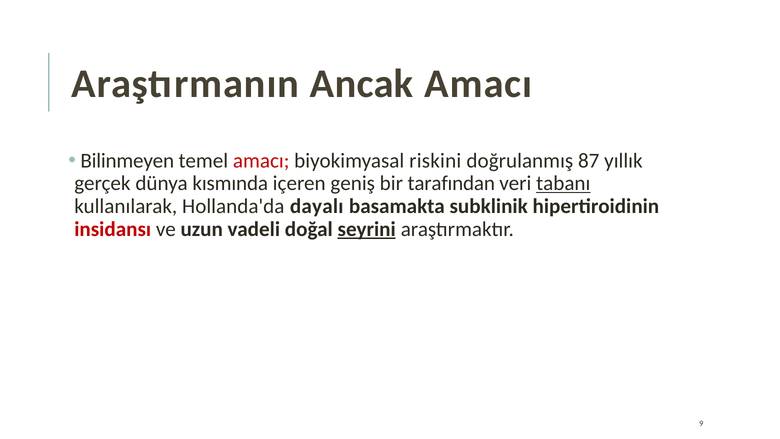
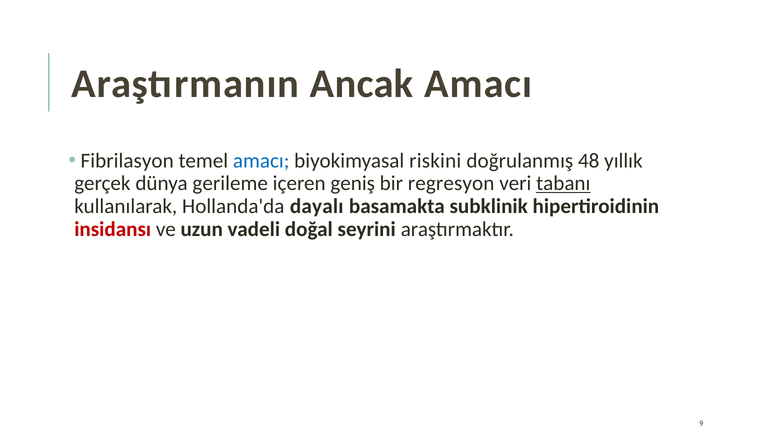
Bilinmeyen: Bilinmeyen -> Fibrilasyon (127, 160)
amacı colour: red -> blue (261, 160)
87: 87 -> 48 (589, 160)
kısmında: kısmında -> gerileme (230, 183)
tarafından: tarafından -> regresyon (451, 183)
seyrini underline: present -> none (367, 229)
